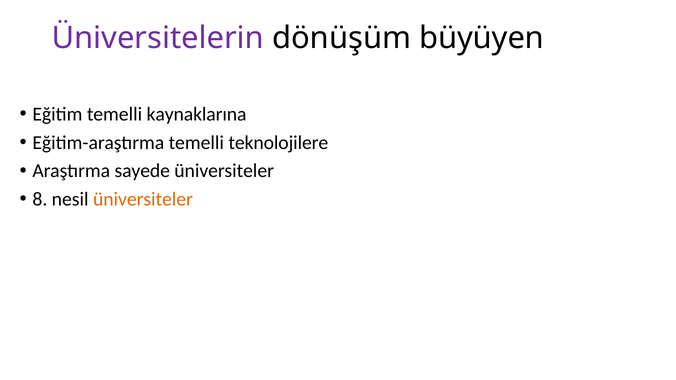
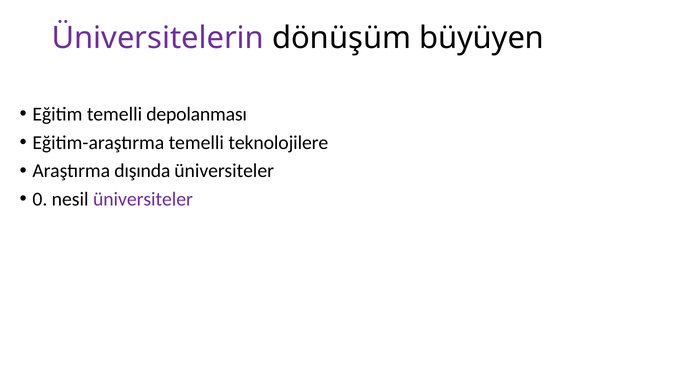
kaynaklarına: kaynaklarına -> depolanması (197, 114)
sayede: sayede -> dışında (142, 171)
8: 8 -> 0 (40, 199)
üniversiteler colour: orange -> purple (143, 199)
